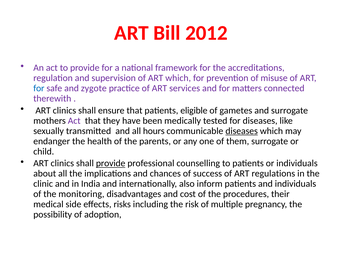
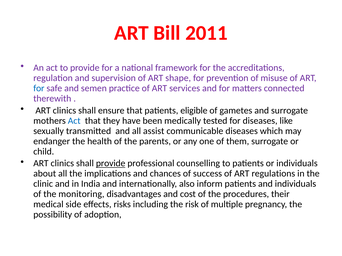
2012: 2012 -> 2011 (206, 33)
ART which: which -> shape (178, 78)
zygote: zygote -> semen (94, 88)
Act colour: purple -> blue (74, 121)
hours: hours -> assist (154, 131)
diseases underline: present -> none (242, 131)
